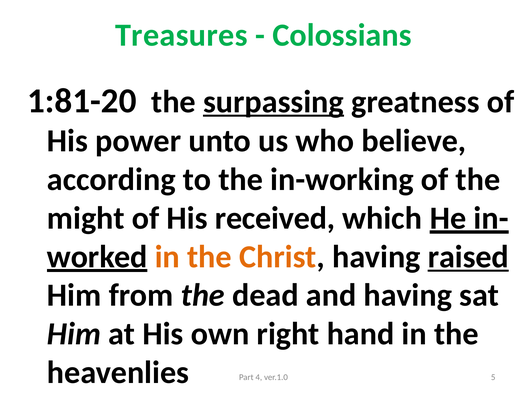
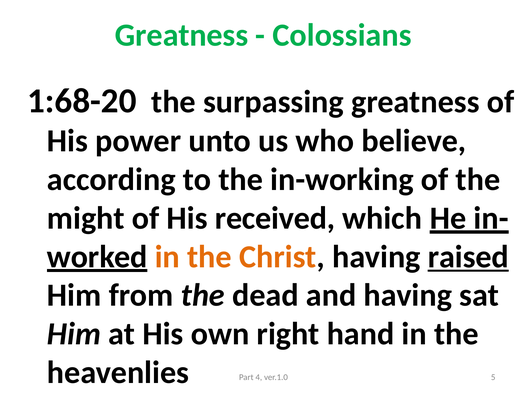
Treasures: Treasures -> Greatness (182, 35)
1:81-20: 1:81-20 -> 1:68-20 (82, 101)
surpassing underline: present -> none (273, 102)
